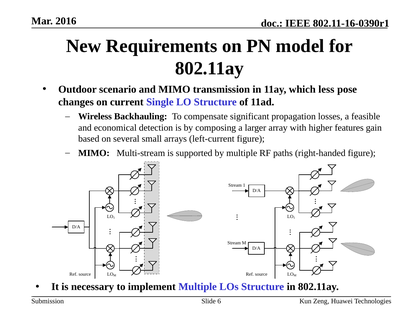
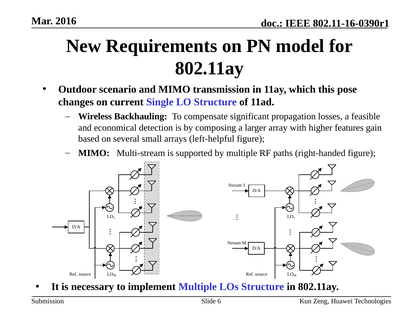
less: less -> this (326, 89)
left-current: left-current -> left-helpful (212, 139)
